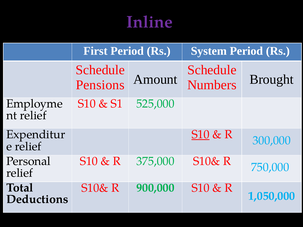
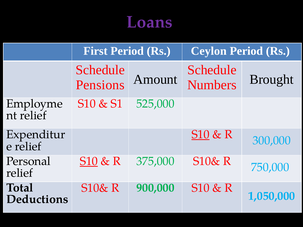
Inline: Inline -> Loans (150, 22)
System: System -> Ceylon (209, 51)
S10 underline: none -> present (89, 161)
